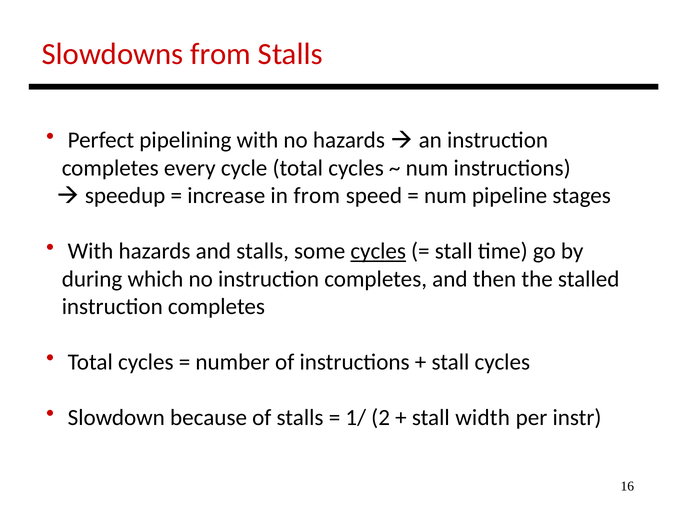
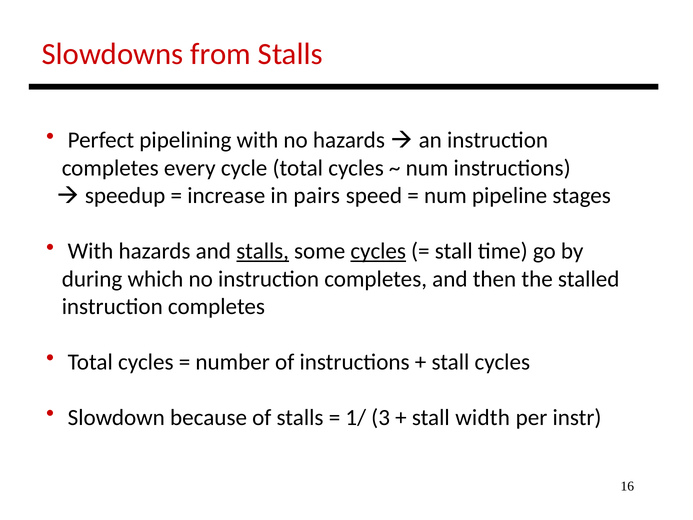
in from: from -> pairs (317, 196)
stalls underline: none -> present (263, 251)
2: 2 -> 3 (381, 417)
